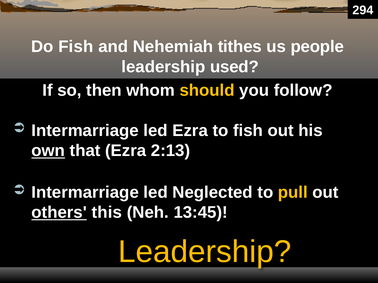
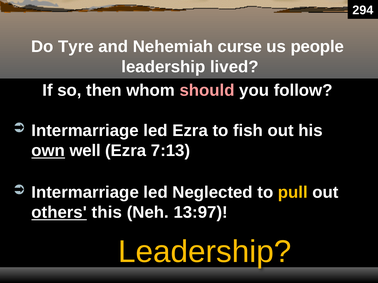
Do Fish: Fish -> Tyre (76, 47)
tithes: tithes -> curse (240, 47)
used: used -> lived (234, 67)
should colour: yellow -> pink (207, 90)
that: that -> well (85, 151)
2:13: 2:13 -> 7:13 (171, 151)
13:45: 13:45 -> 13:97 (201, 213)
